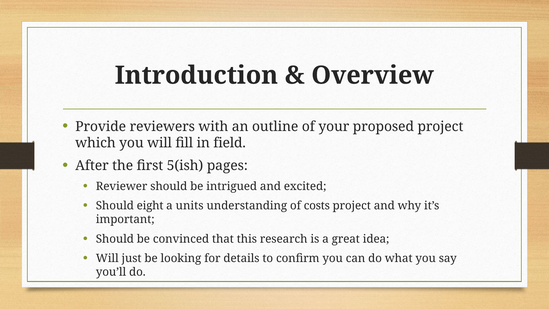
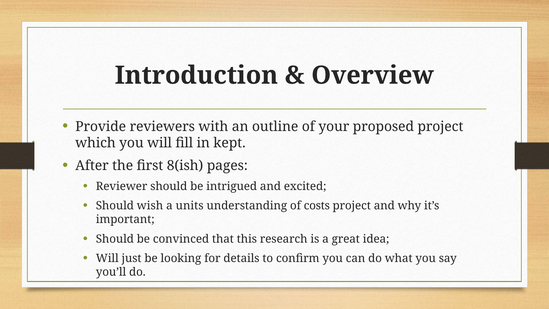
field: field -> kept (230, 143)
5(ish: 5(ish -> 8(ish (185, 166)
eight: eight -> wish (150, 206)
